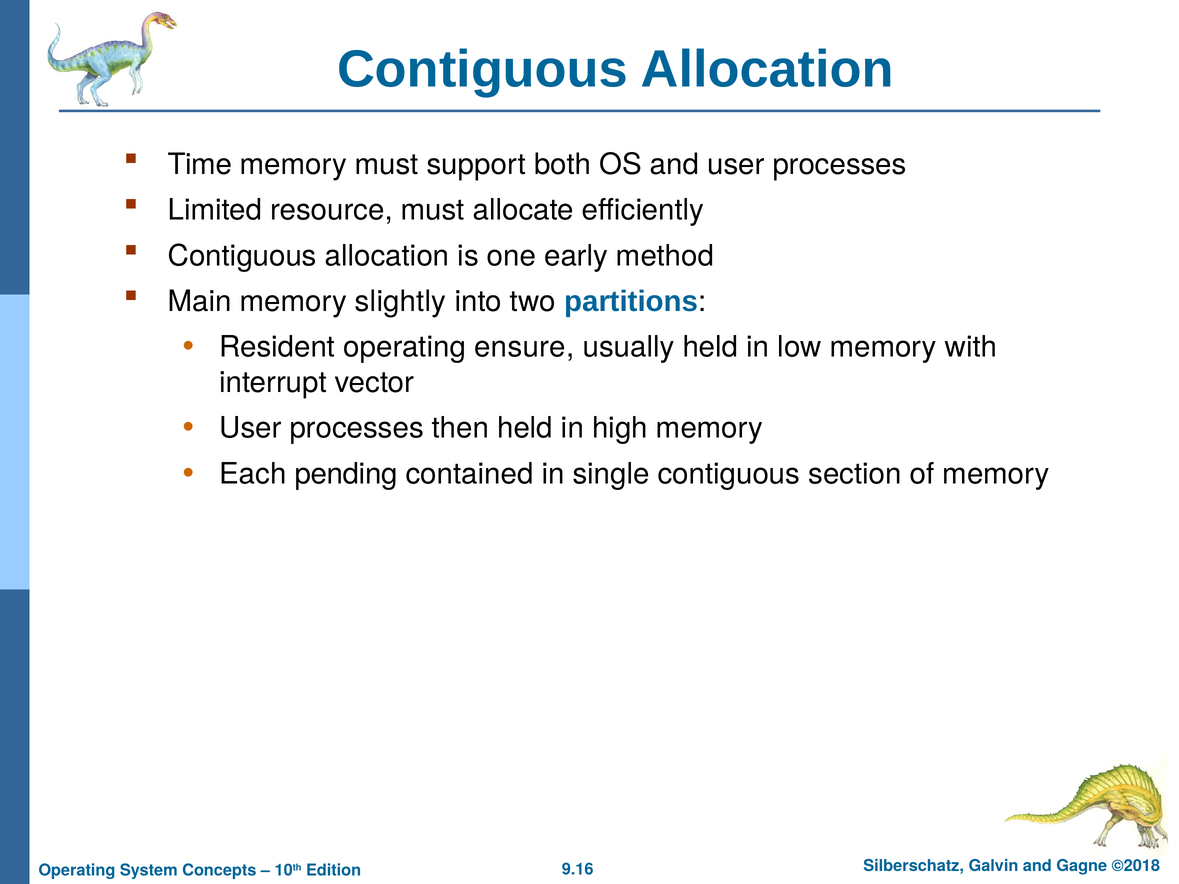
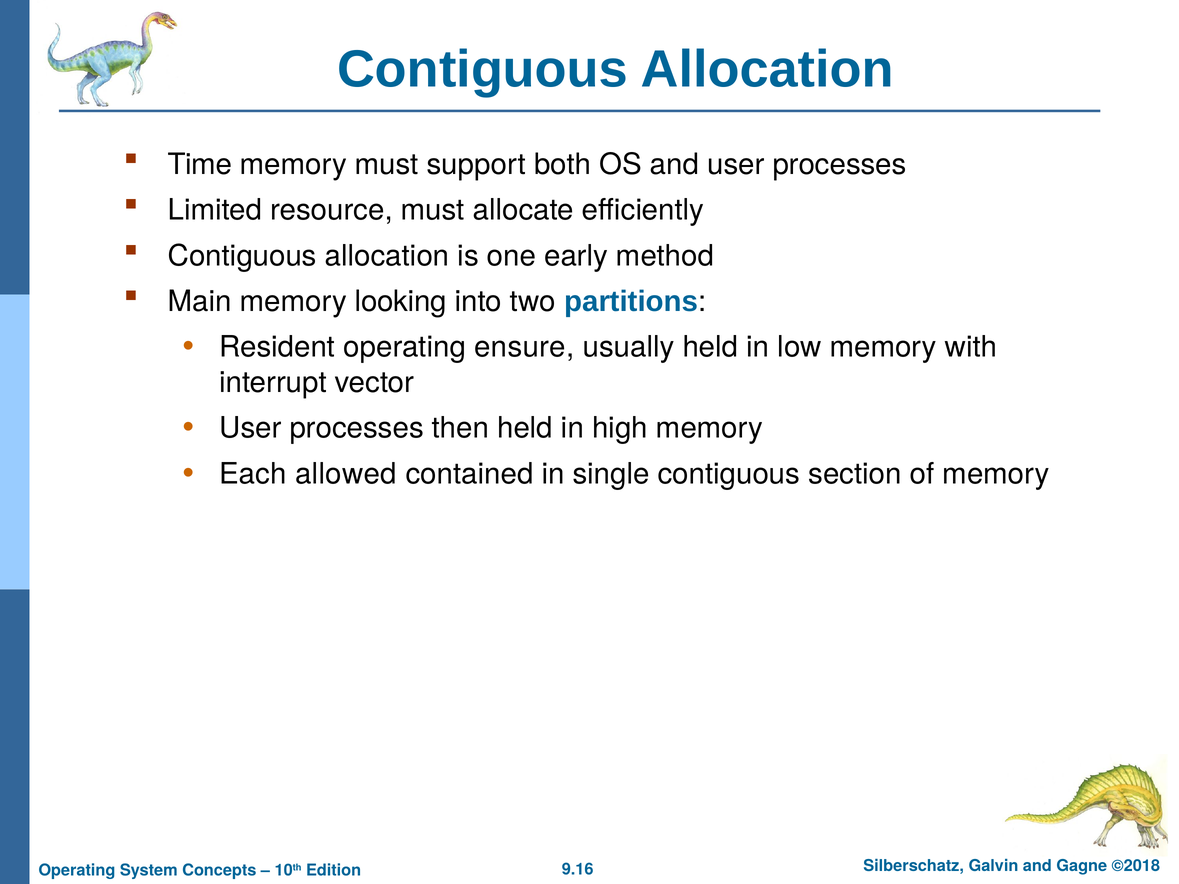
slightly: slightly -> looking (401, 302)
pending: pending -> allowed (346, 474)
